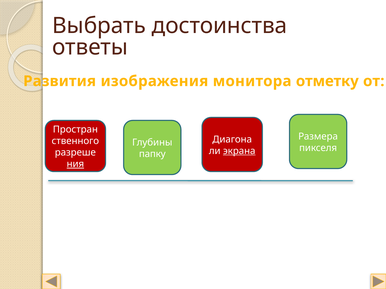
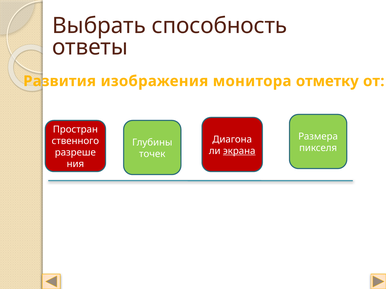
достоинства: достоинства -> способность (219, 26)
папку: папку -> точек (152, 154)
ния underline: present -> none (75, 164)
